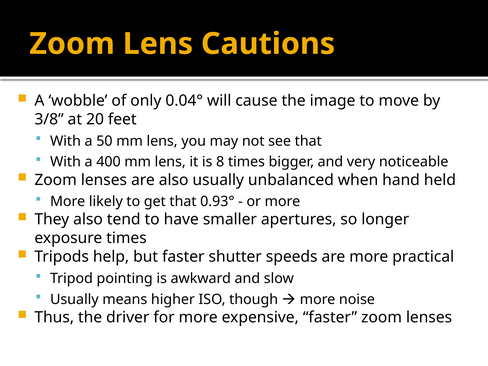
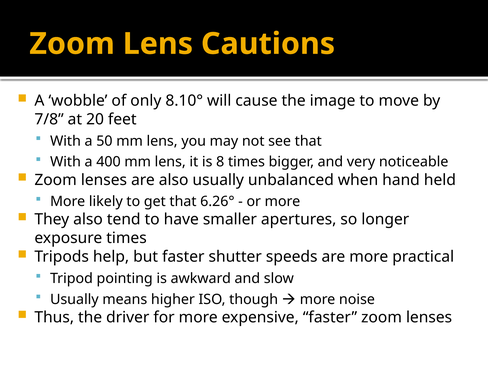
0.04°: 0.04° -> 8.10° (184, 101)
3/8: 3/8 -> 7/8 (49, 119)
0.93°: 0.93° -> 6.26° (217, 201)
